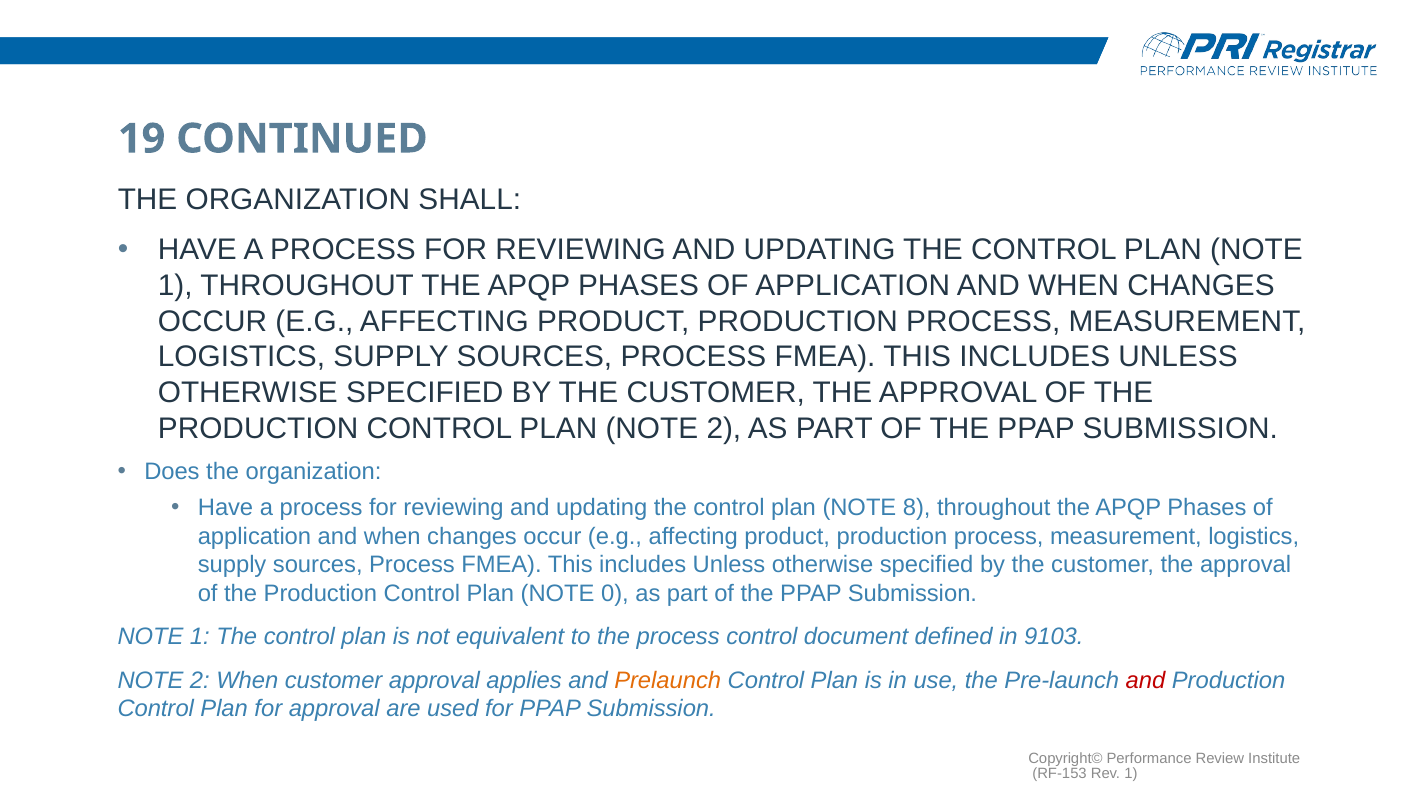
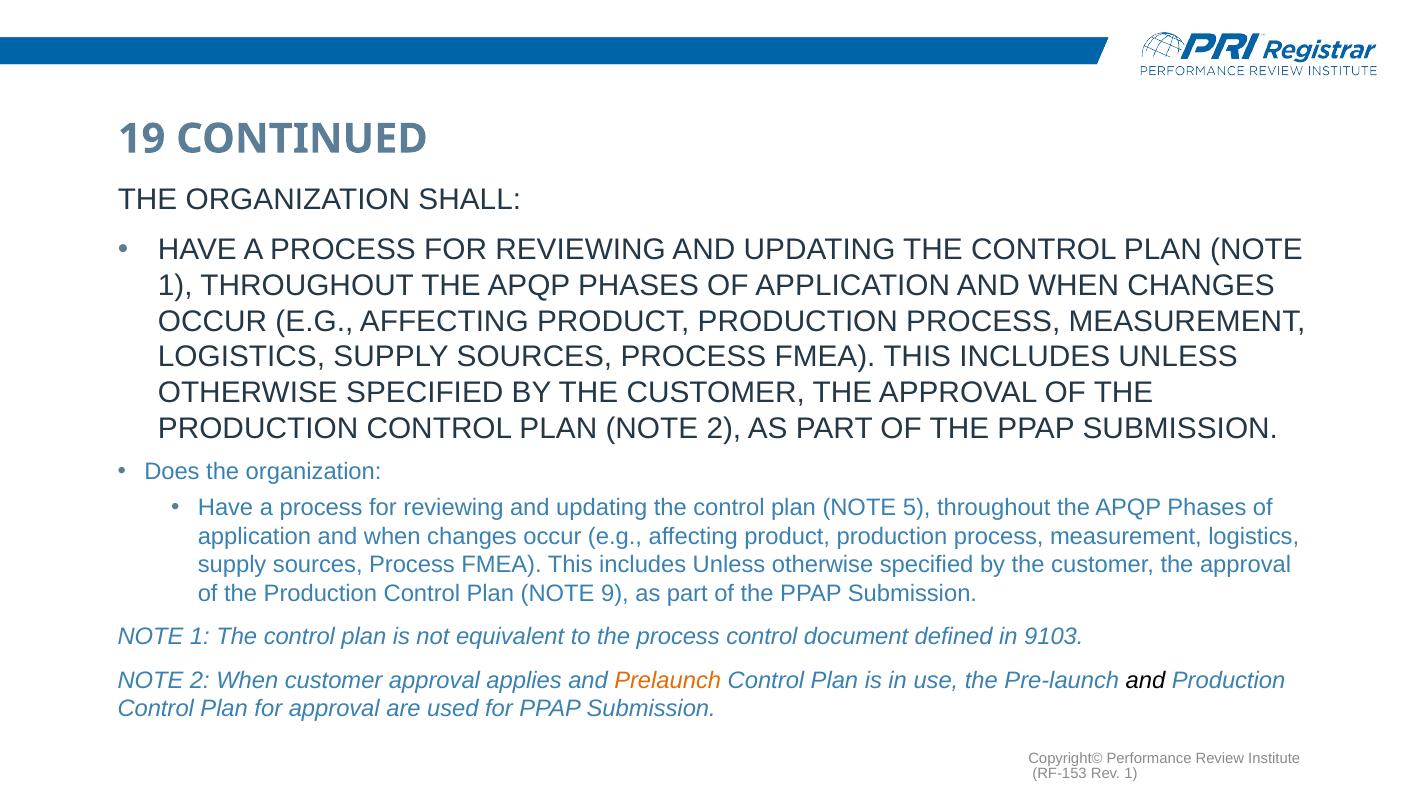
8: 8 -> 5 (917, 508)
0: 0 -> 9 (615, 594)
and colour: red -> black (1146, 680)
